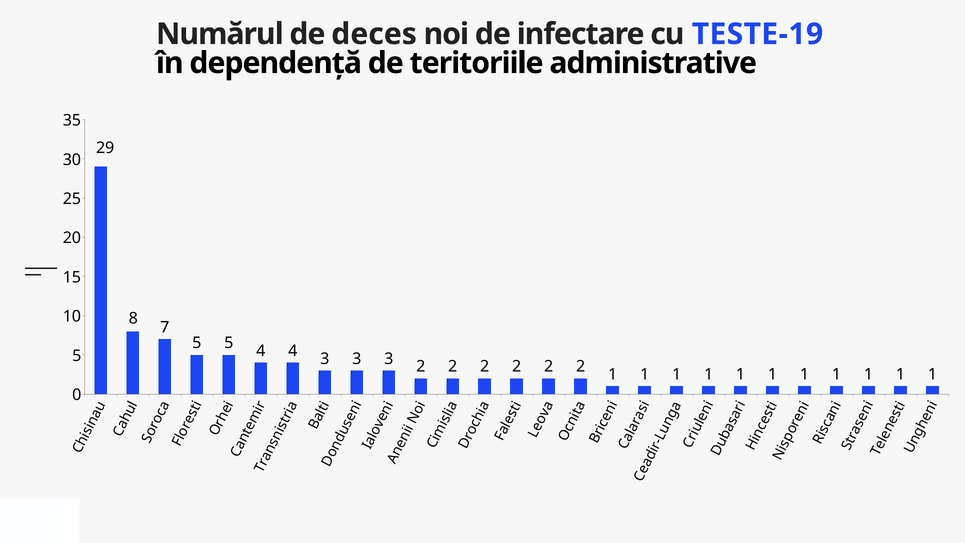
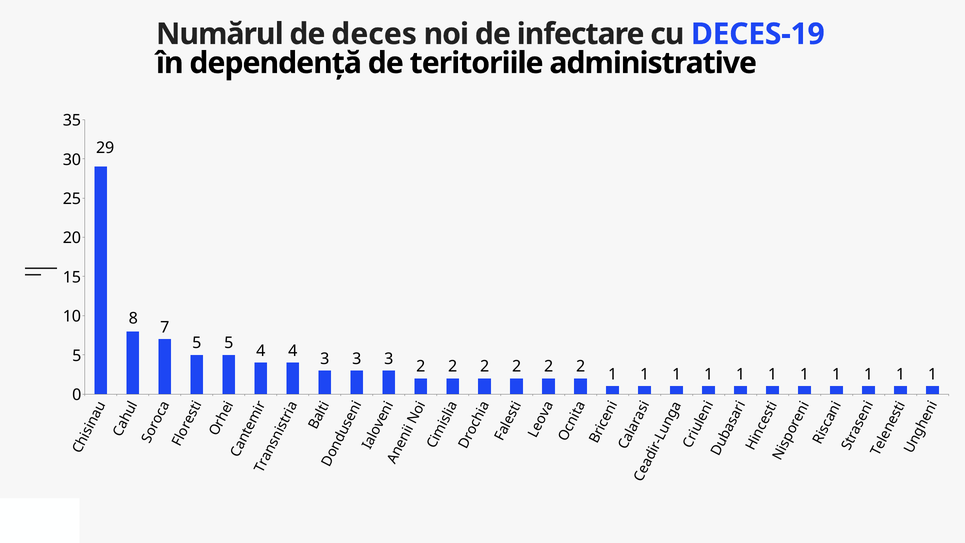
TESTE-19: TESTE-19 -> DECES-19 (758, 34)
